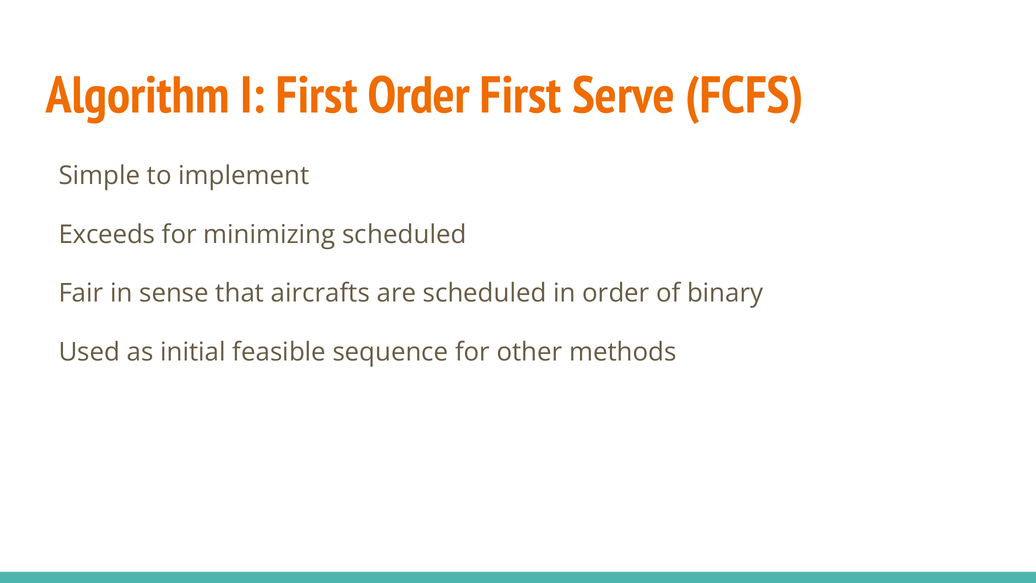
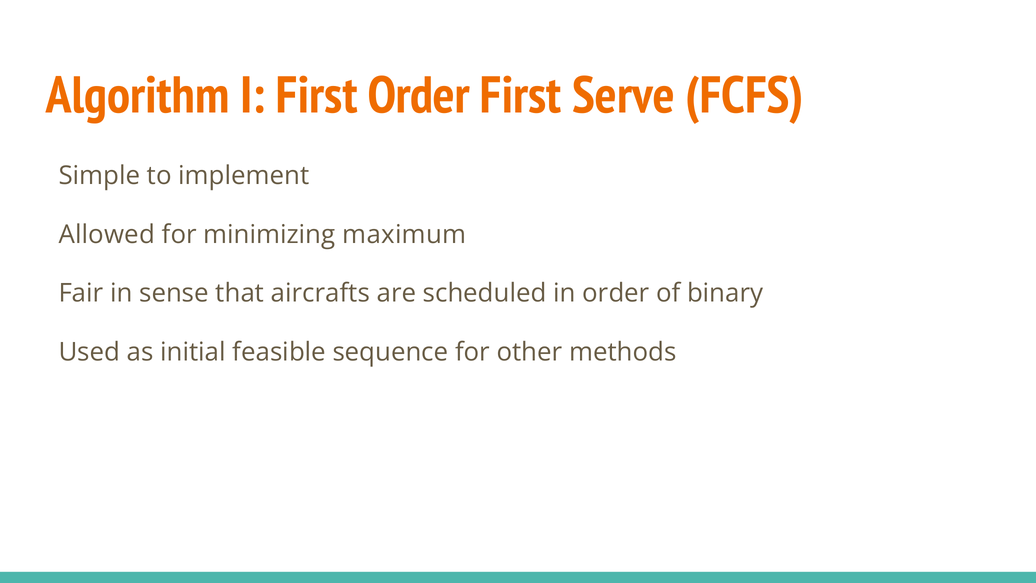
Exceeds: Exceeds -> Allowed (107, 235)
minimizing scheduled: scheduled -> maximum (404, 235)
